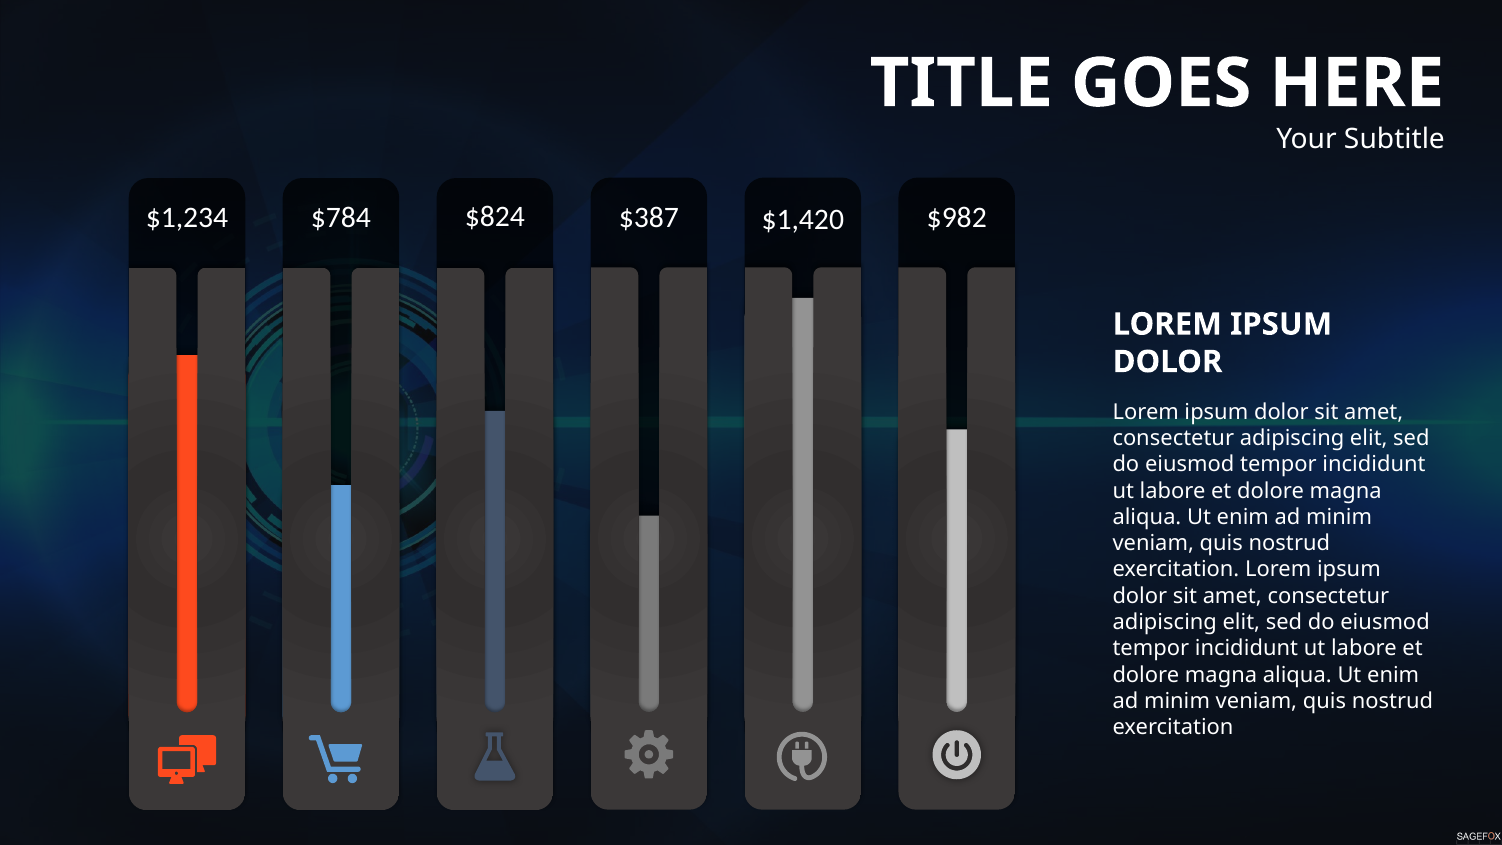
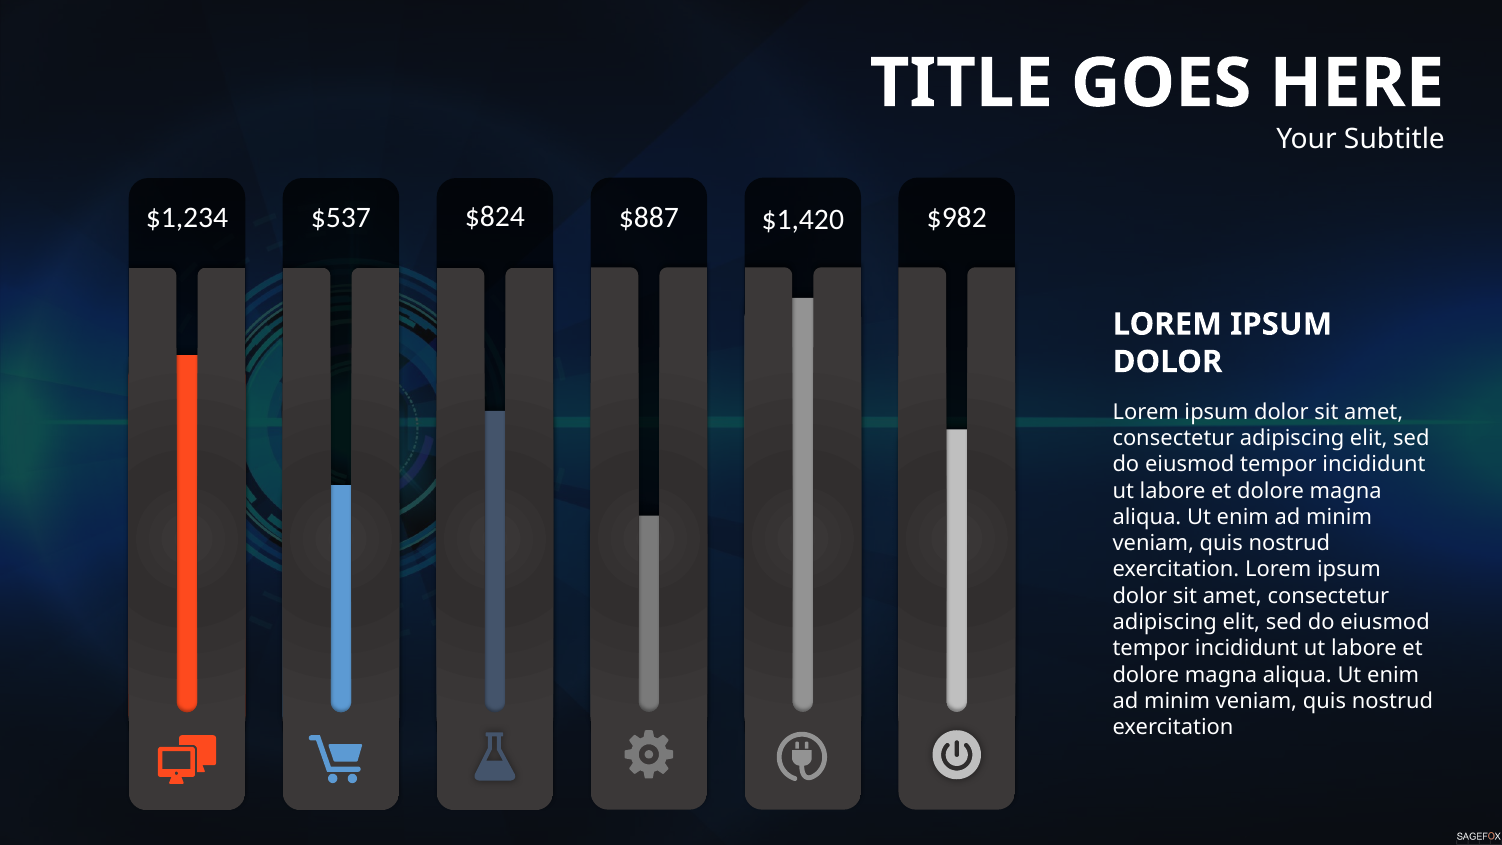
$784: $784 -> $537 (341, 217)
$387: $387 -> $887 (649, 218)
